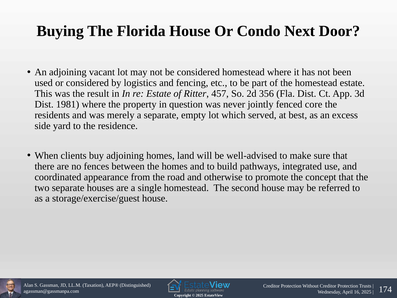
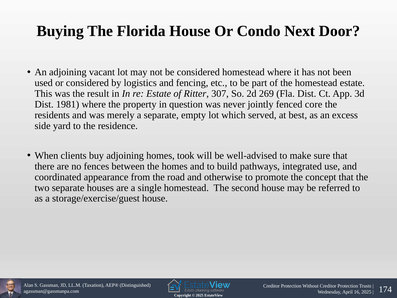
457: 457 -> 307 (220, 94)
356: 356 -> 269 (266, 94)
land: land -> took (186, 155)
